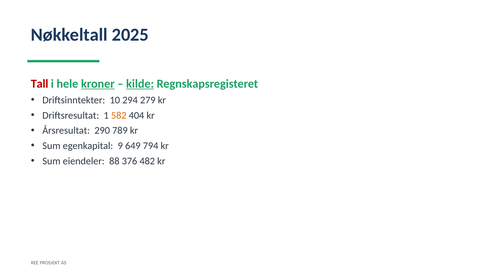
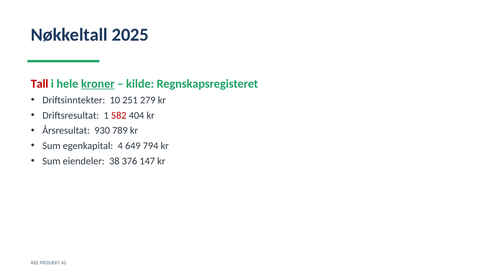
kilde underline: present -> none (140, 84)
294: 294 -> 251 (130, 100)
582 colour: orange -> red (119, 115)
290: 290 -> 930 (102, 131)
9: 9 -> 4 (120, 146)
88: 88 -> 38 (114, 161)
482: 482 -> 147 (147, 161)
